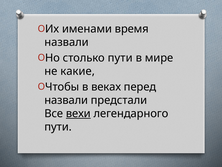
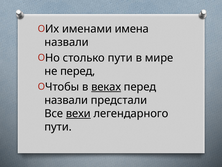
время: время -> имена (132, 29)
не какие: какие -> перед (78, 71)
веках underline: none -> present (106, 87)
